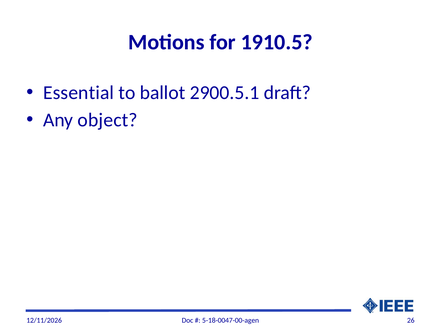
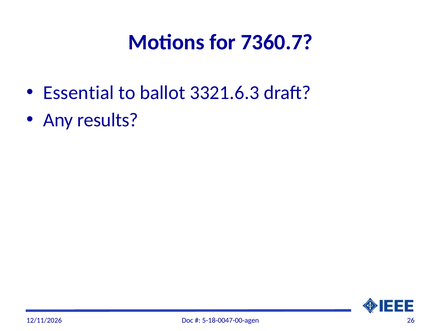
1910.5: 1910.5 -> 7360.7 (277, 42)
2900.5.1: 2900.5.1 -> 3321.6.3 (225, 93)
object: object -> results (108, 120)
